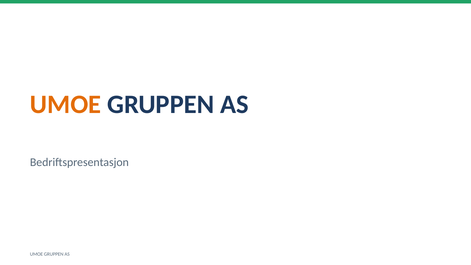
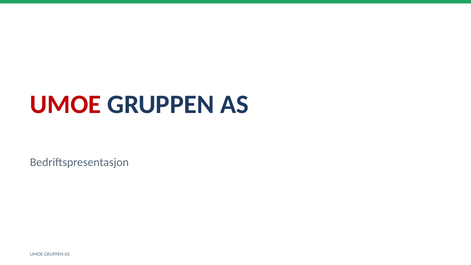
UMOE colour: orange -> red (66, 104)
